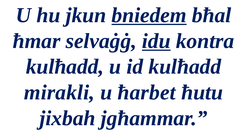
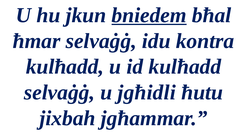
idu underline: present -> none (156, 41)
mirakli: mirakli -> selvaġġ (59, 92)
ħarbet: ħarbet -> jgħidli (147, 92)
